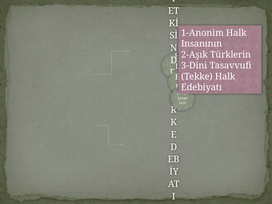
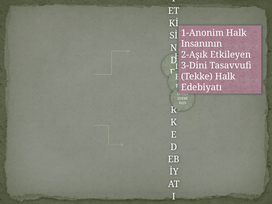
Türklerin: Türklerin -> Etkileyen (230, 55)
